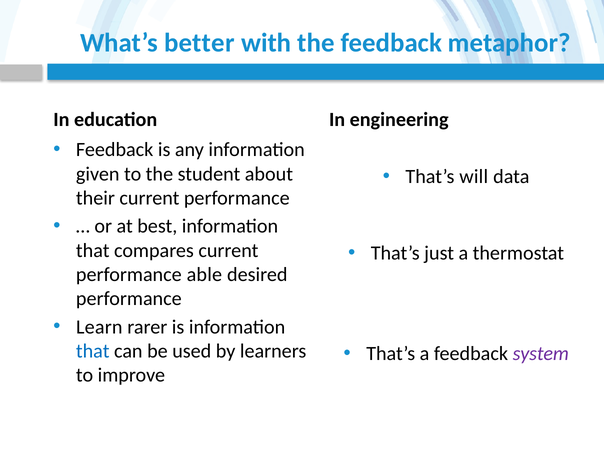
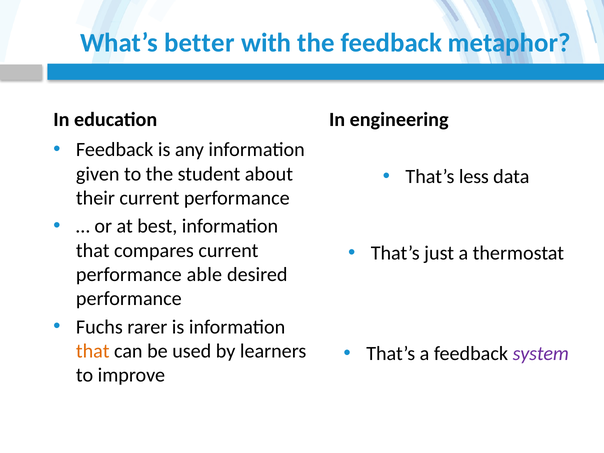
will: will -> less (474, 177)
Learn: Learn -> Fuchs (99, 327)
that colour: blue -> orange (93, 351)
